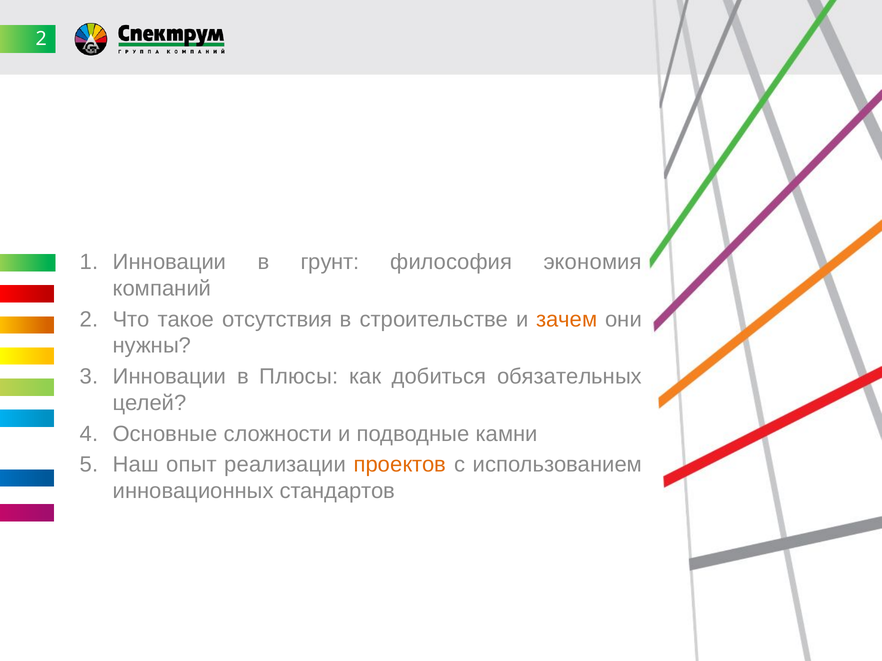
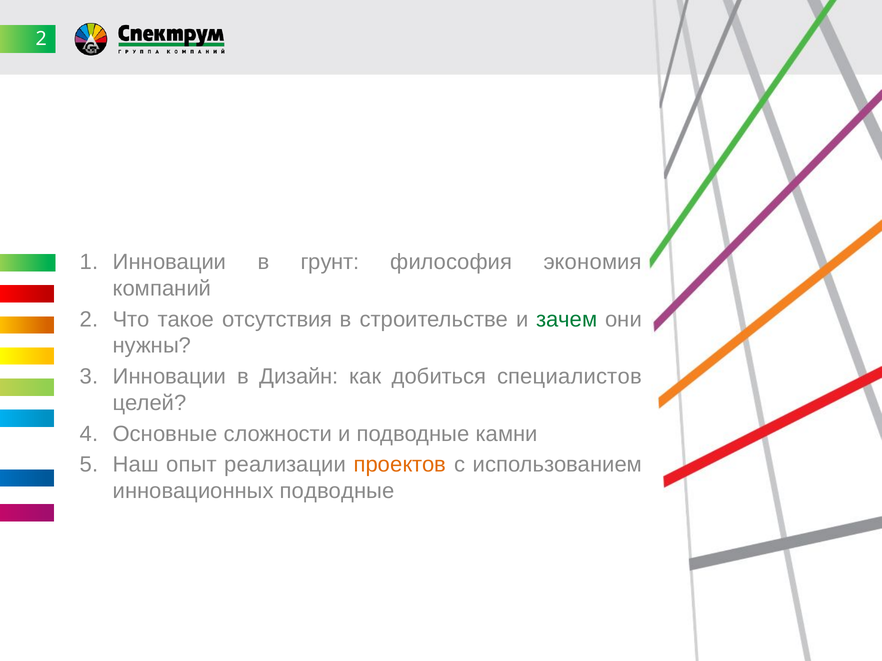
зачем colour: orange -> green (567, 320)
Плюсы: Плюсы -> Дизайн (299, 377)
обязательных: обязательных -> специалистов (569, 377)
инновационных стандартов: стандартов -> подводные (337, 492)
